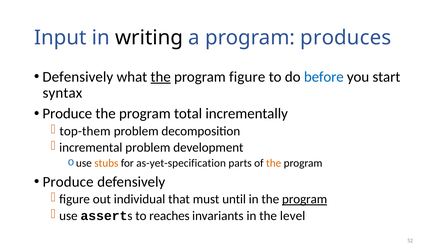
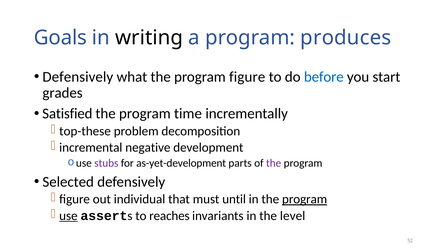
Input: Input -> Goals (60, 38)
the underline: present -> none (161, 77)
syntax: syntax -> grades (63, 93)
Produce: Produce -> Satisfied (67, 113)
total: total -> time (188, 113)
top-them: top-them -> top-these (85, 131)
incremental problem: problem -> negative (148, 147)
stubs colour: orange -> purple (106, 163)
as-yet-specification: as-yet-specification -> as-yet-development (181, 163)
the colour: orange -> purple (274, 163)
Produce: Produce -> Selected (68, 181)
use underline: none -> present (68, 215)
